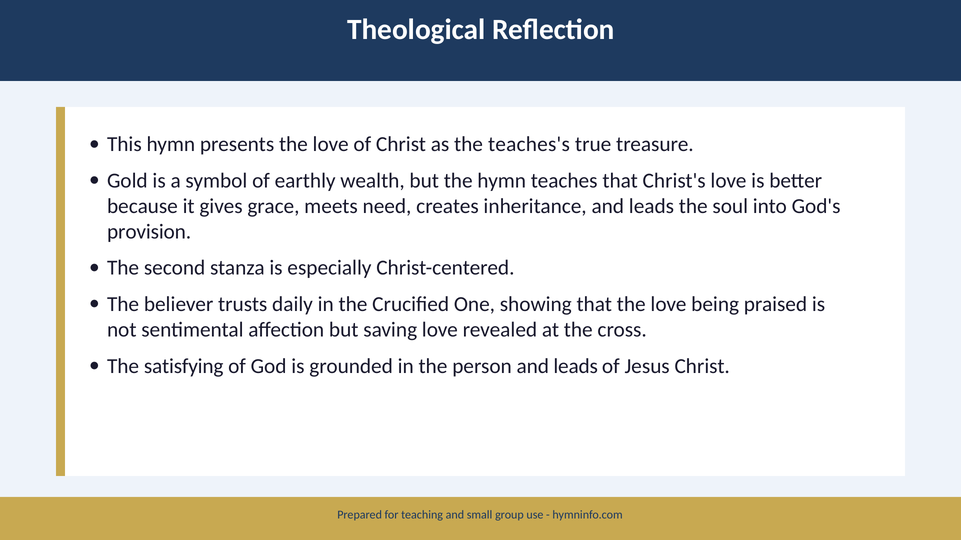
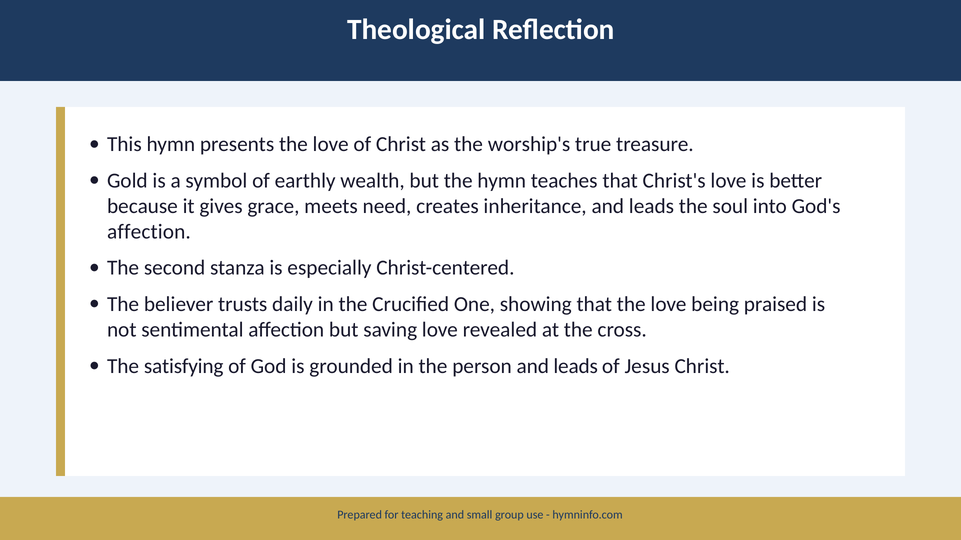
teaches's: teaches's -> worship's (529, 144)
provision: provision -> affection (149, 232)
